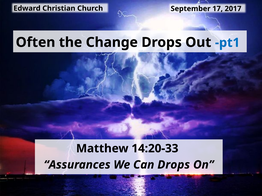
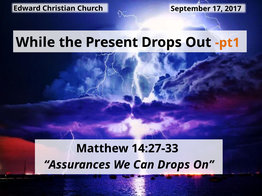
Often: Often -> While (35, 42)
Change: Change -> Present (112, 42)
pt1 colour: blue -> orange (227, 43)
14:20-33: 14:20-33 -> 14:27-33 (155, 149)
